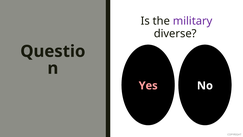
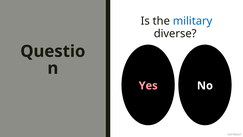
military colour: purple -> blue (193, 21)
